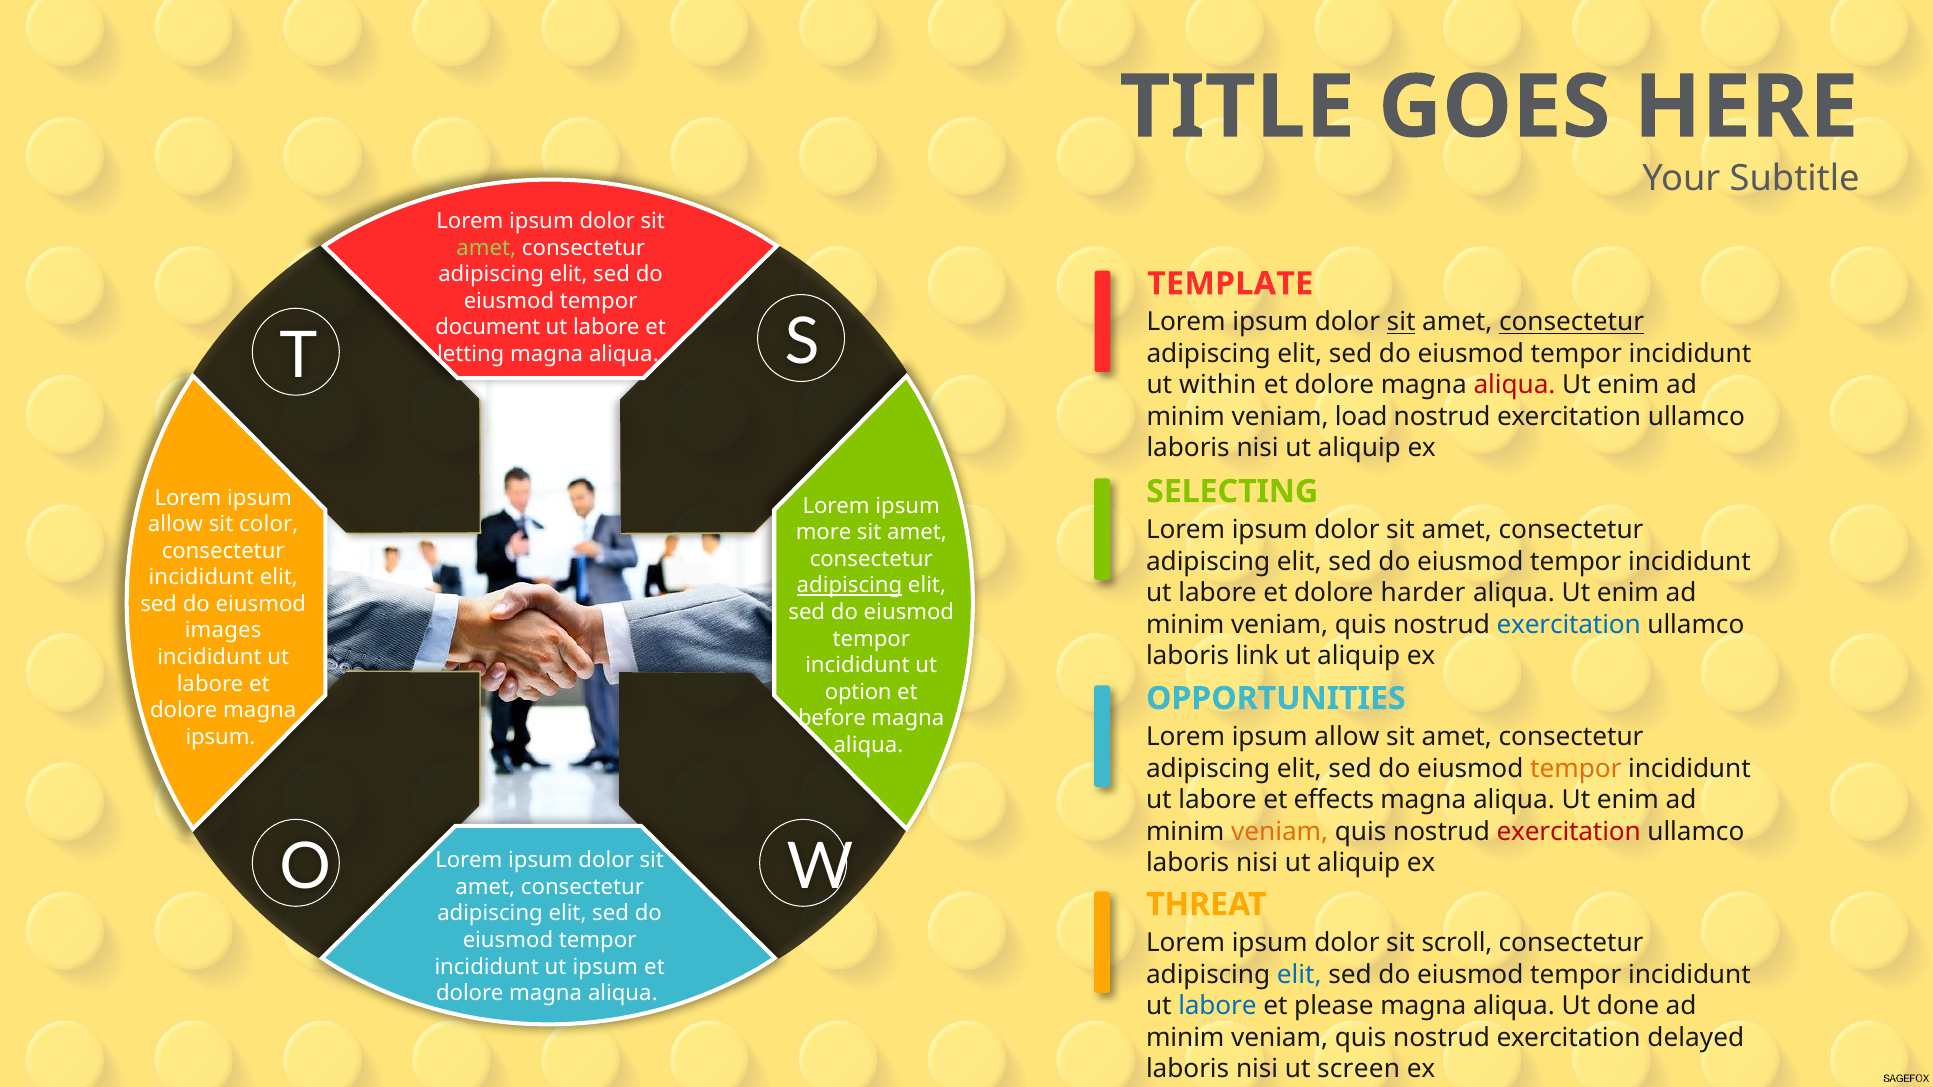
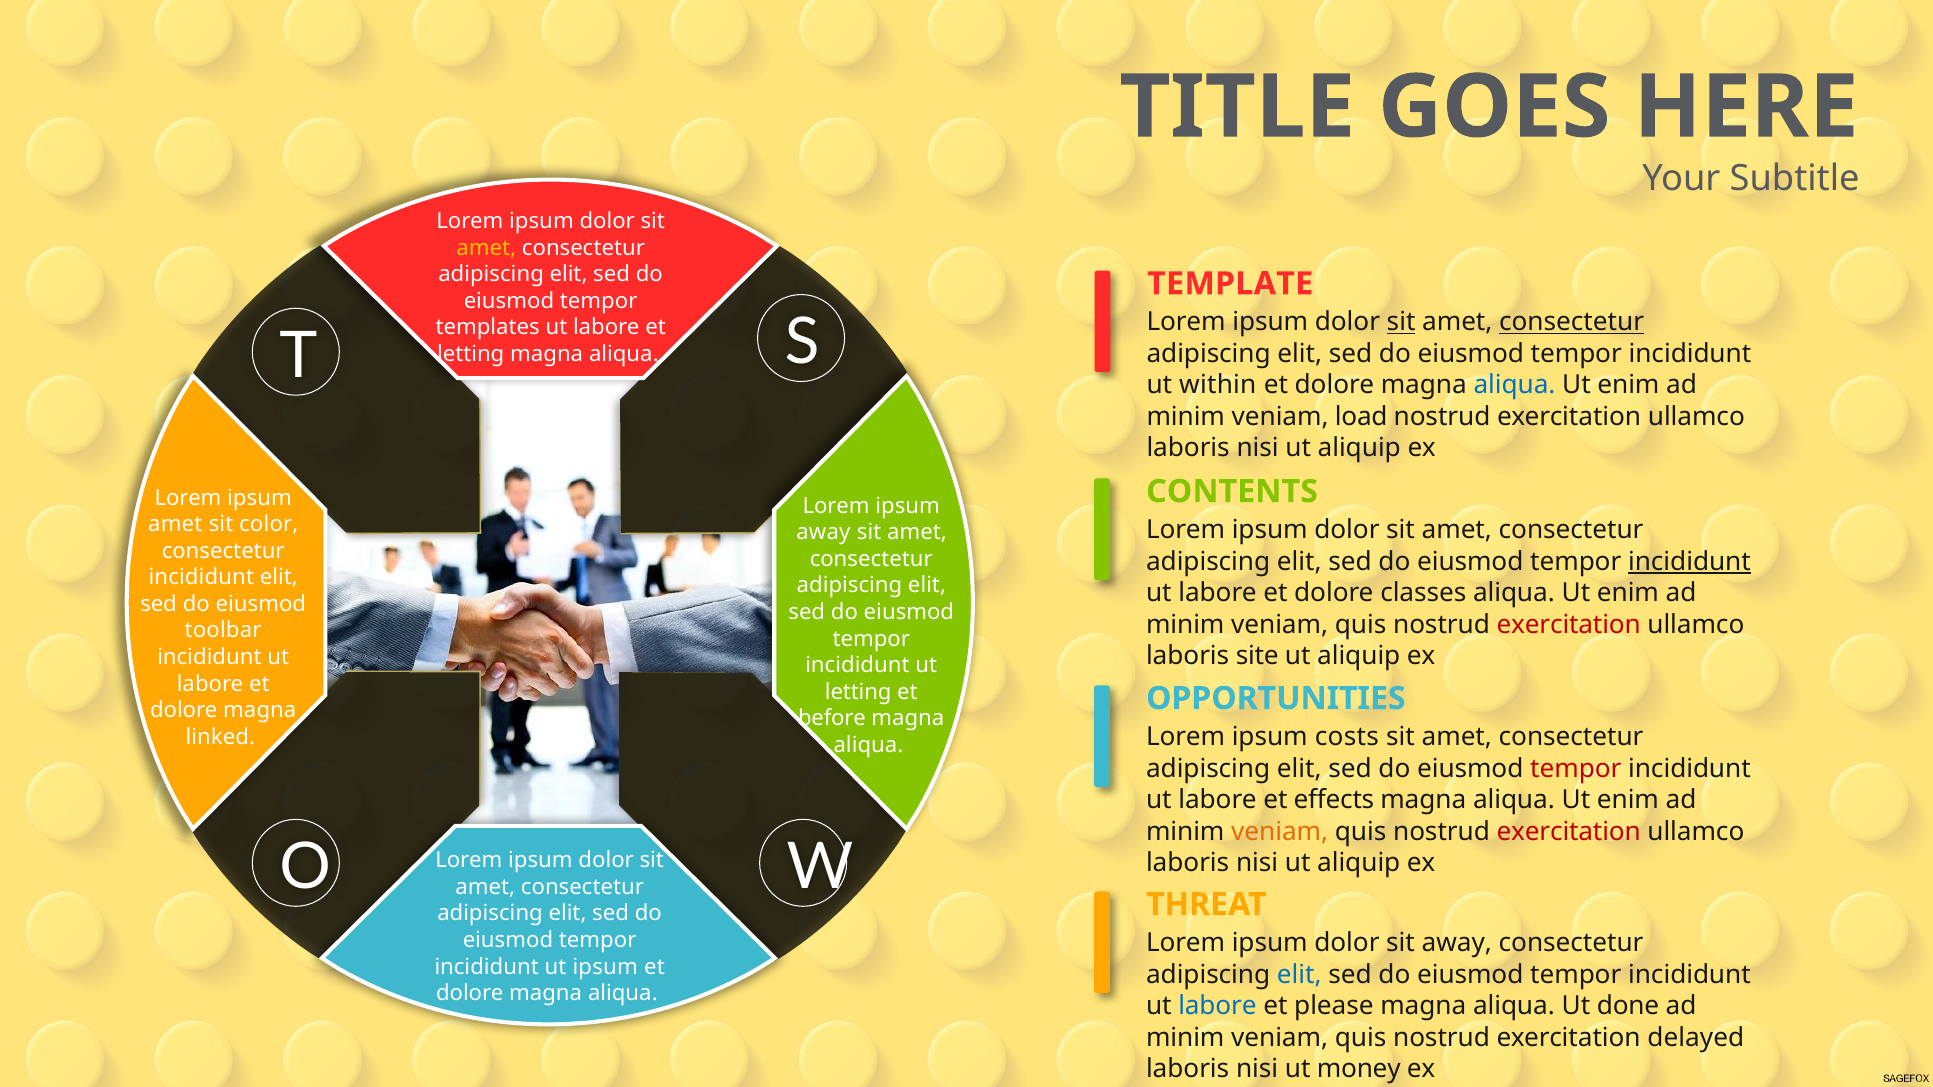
amet colour: light green -> yellow (486, 248)
document: document -> templates (488, 328)
aliqua colour: red -> blue (1515, 385)
SELECTING: SELECTING -> CONTENTS (1232, 492)
allow: allow -> amet (175, 524)
more: more -> away (823, 533)
incididunt underline: none -> present (1689, 562)
adipiscing underline: present -> none (849, 586)
harder: harder -> classes (1423, 593)
exercitation colour: blue -> red (1569, 625)
images: images -> toolbar (223, 631)
link: link -> site (1257, 656)
option: option -> letting (858, 692)
allow: allow -> costs (1347, 737)
ipsum: ipsum -> linked (220, 737)
tempor colour: orange -> red (1576, 769)
sit scroll: scroll -> away (1457, 944)
screen: screen -> money (1359, 1069)
